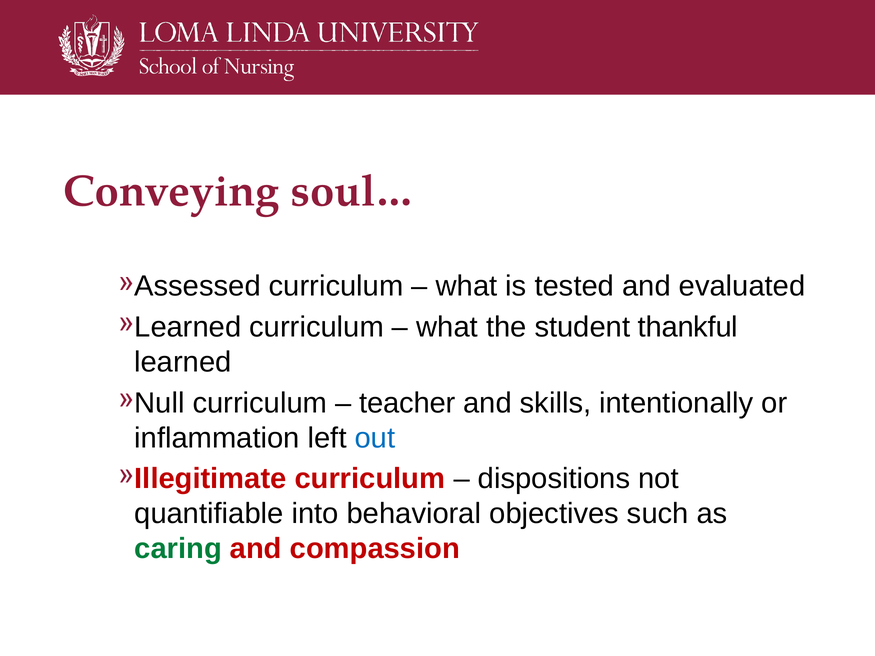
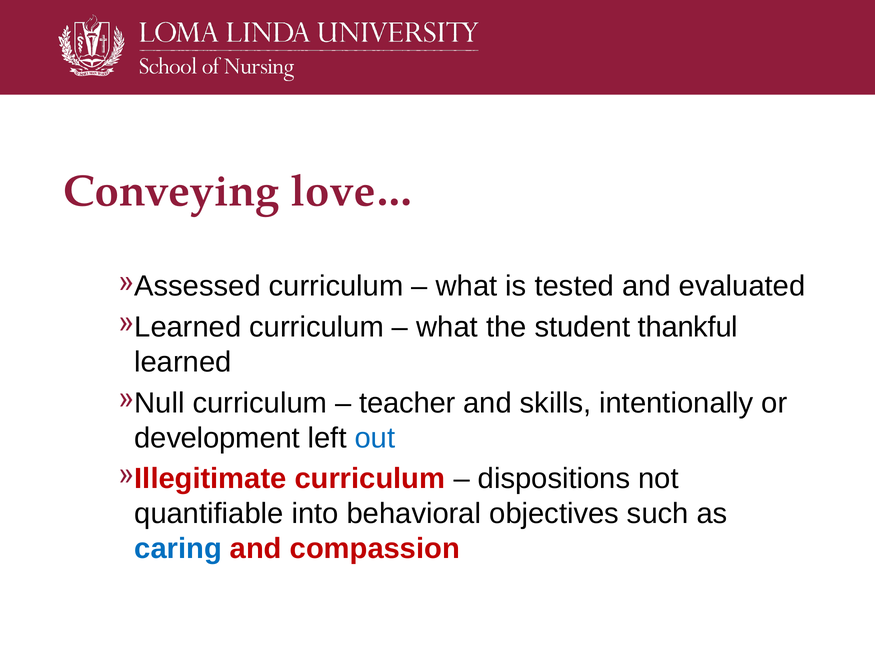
soul…: soul… -> love… (352, 191)
inflammation: inflammation -> development (217, 438)
caring colour: green -> blue (178, 549)
